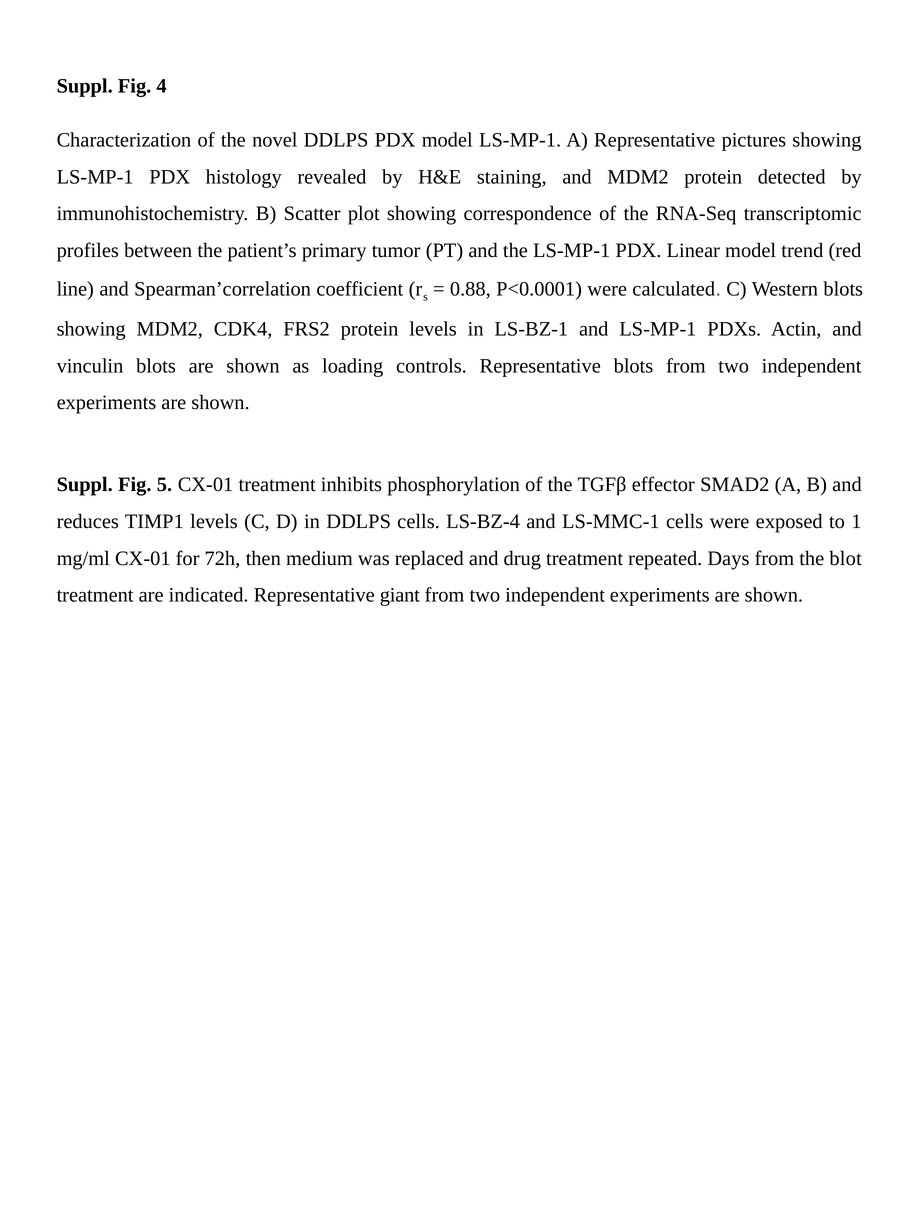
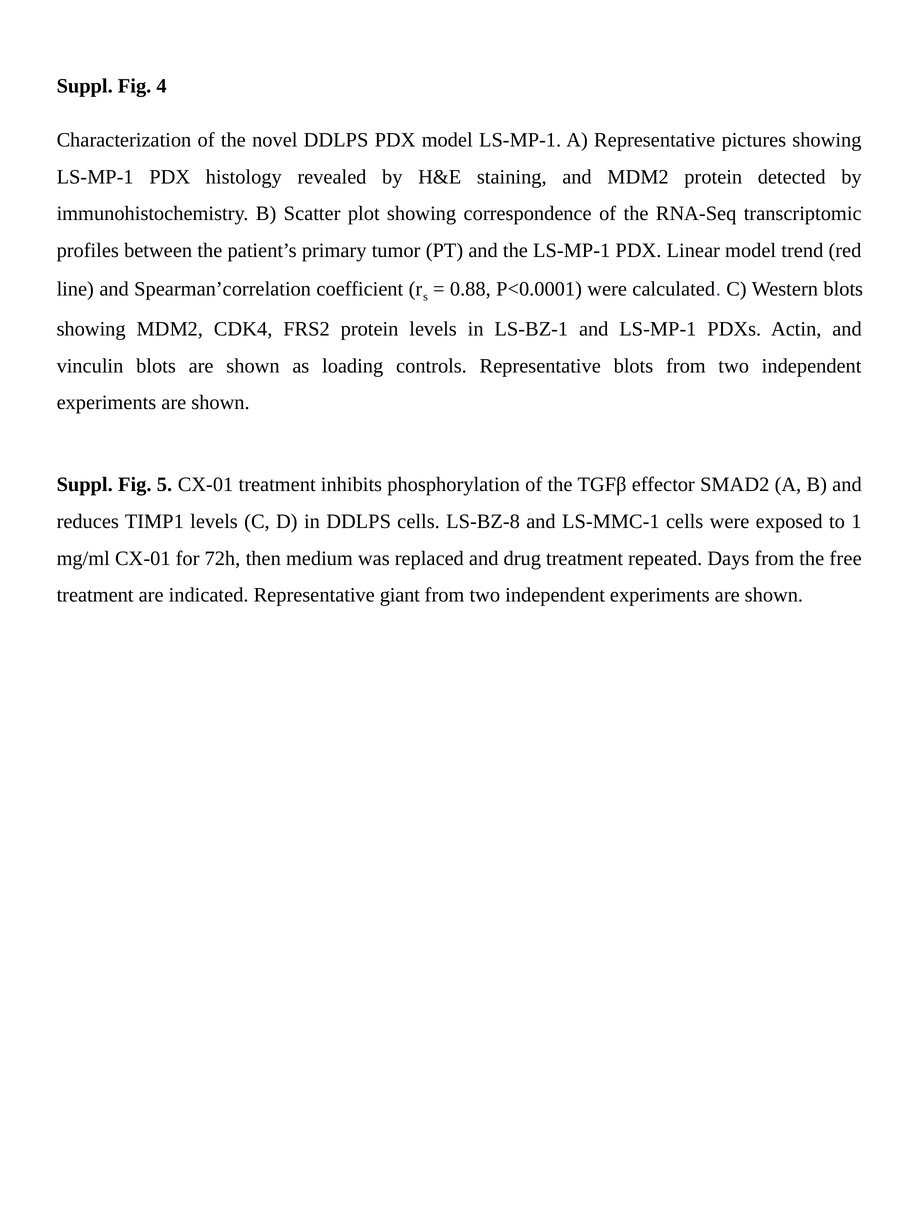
LS-BZ-4: LS-BZ-4 -> LS-BZ-8 (483, 521)
blot: blot -> free (846, 558)
